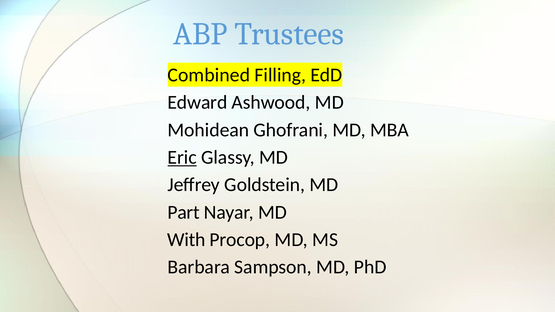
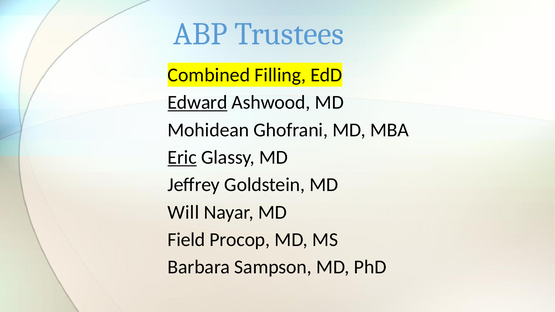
Edward underline: none -> present (197, 102)
Part: Part -> Will (183, 212)
With: With -> Field (186, 240)
